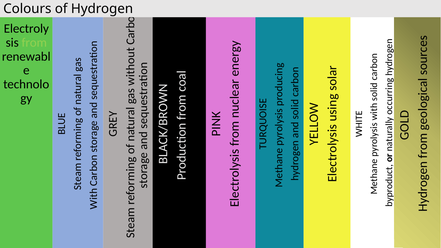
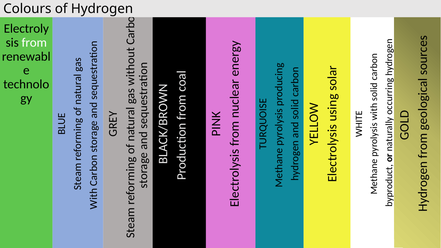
from colour: light green -> white (34, 43)
